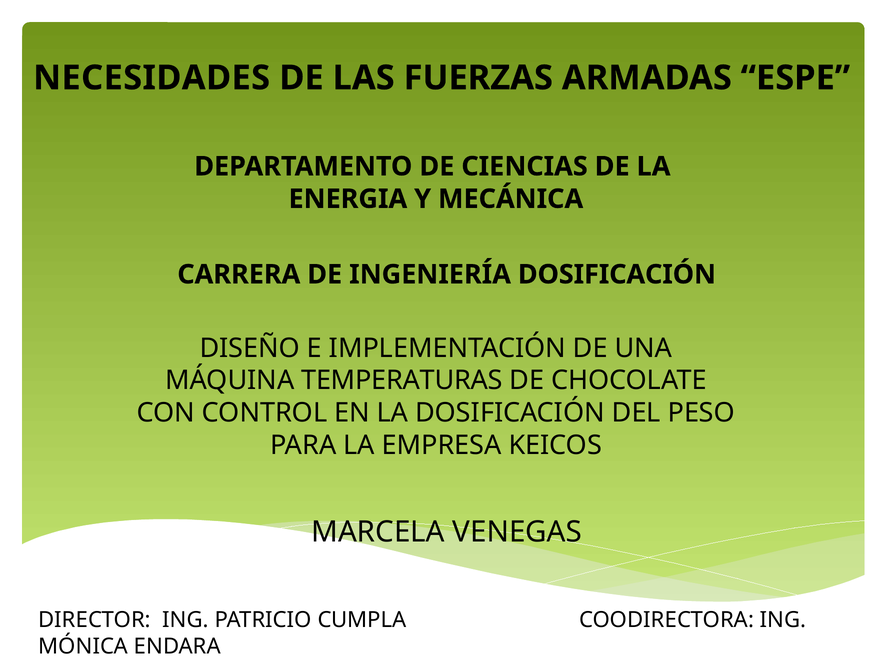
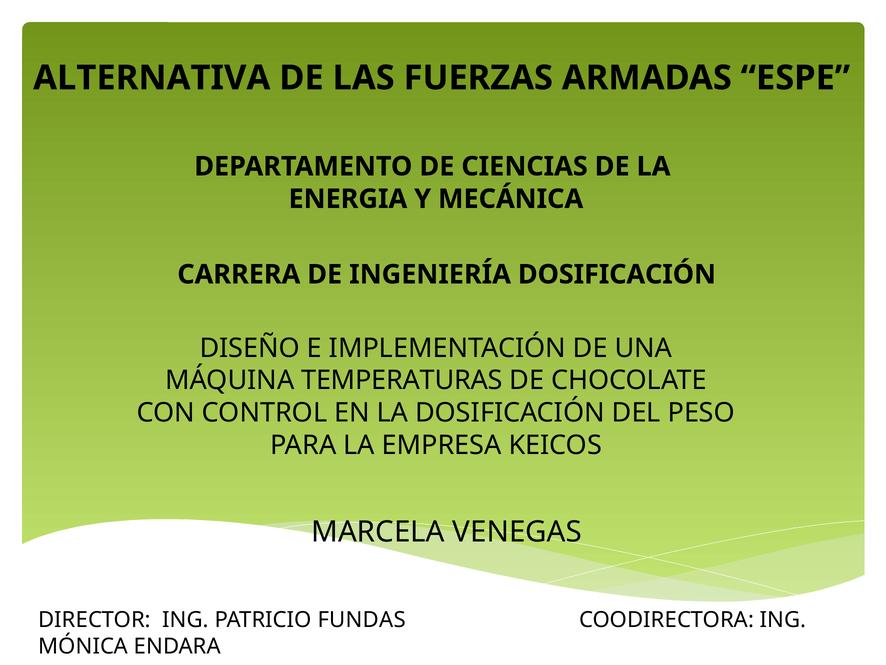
NECESIDADES: NECESIDADES -> ALTERNATIVA (152, 78)
CUMPLA: CUMPLA -> FUNDAS (362, 619)
